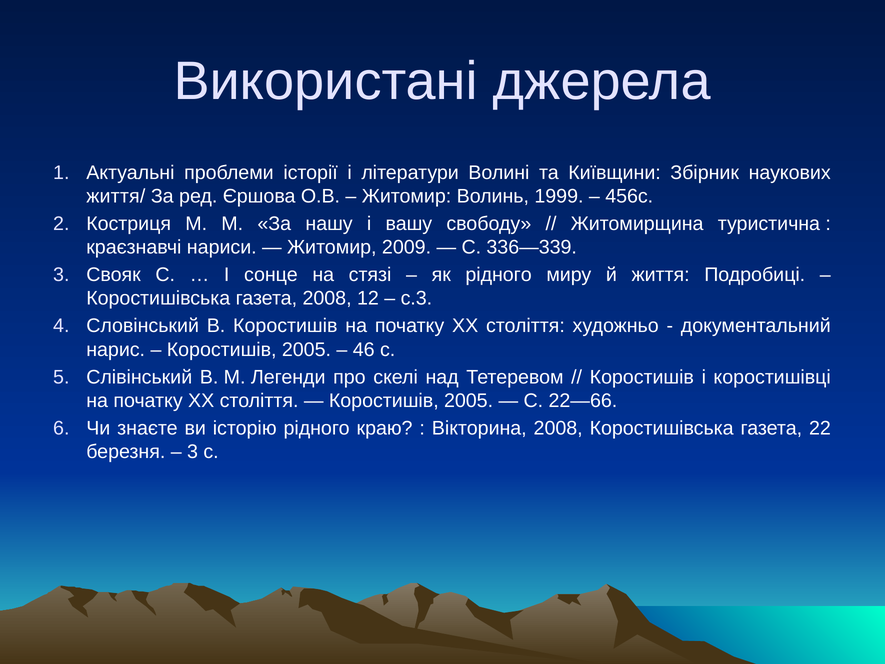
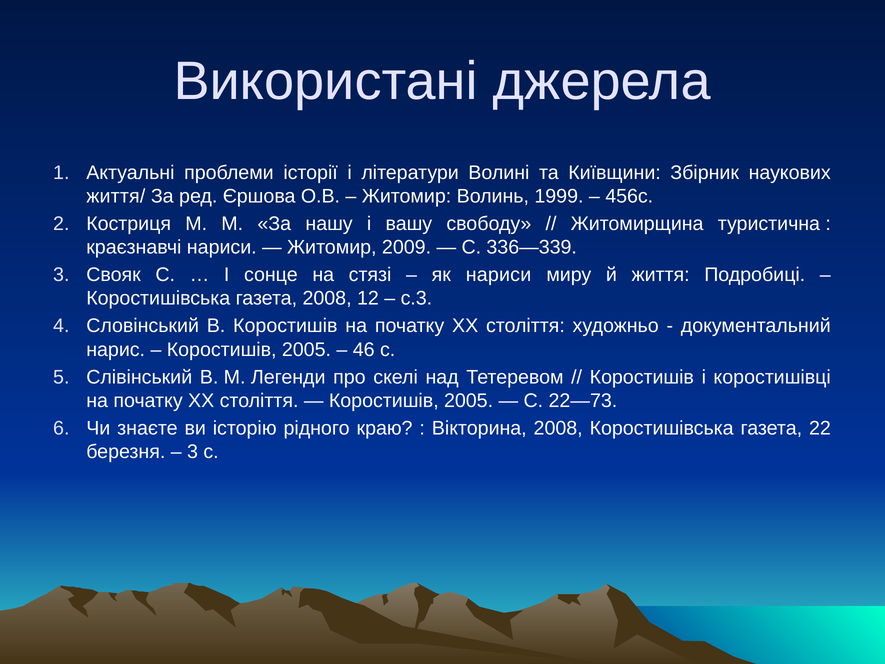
як рідного: рідного -> нариси (498, 275)
22—66: 22—66 -> 22—73 (583, 401)
